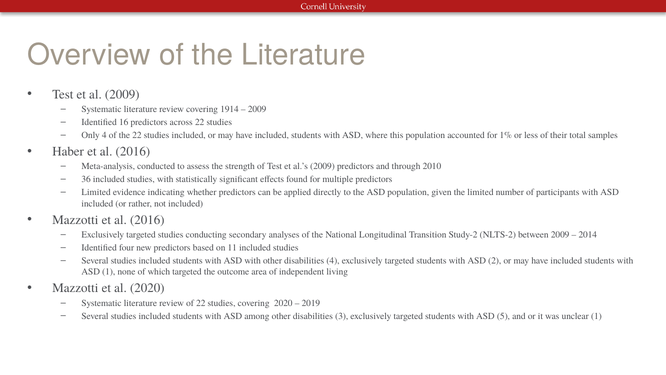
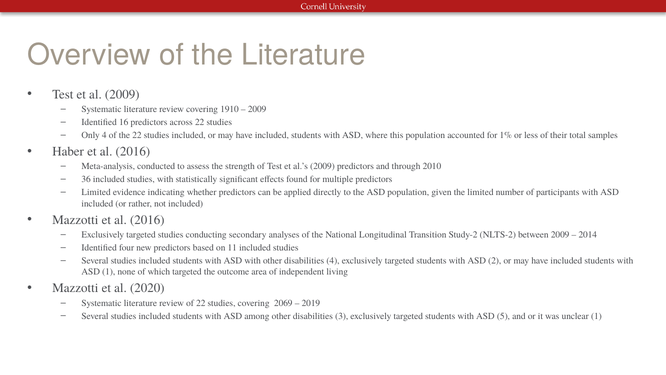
1914: 1914 -> 1910 (230, 109)
covering 2020: 2020 -> 2069 (283, 303)
